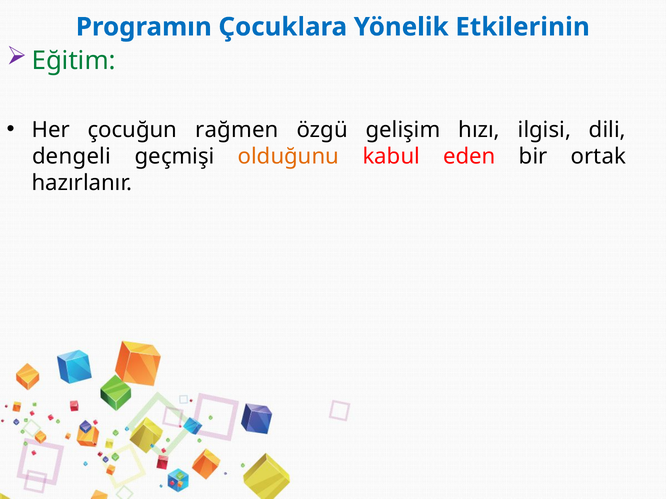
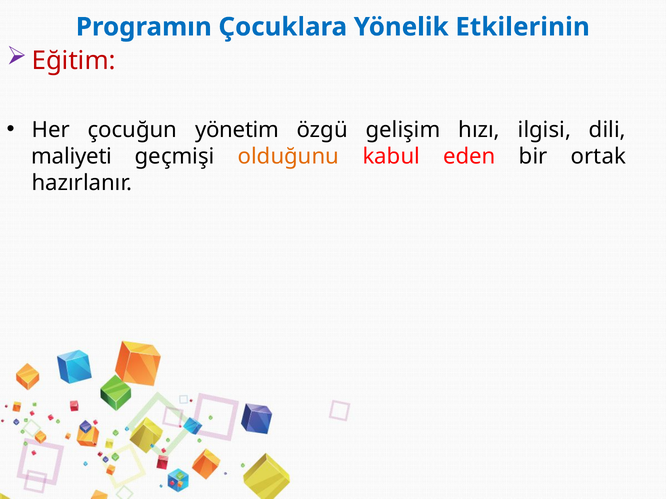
Eğitim colour: green -> red (74, 61)
rağmen: rağmen -> yönetim (237, 130)
dengeli: dengeli -> maliyeti (72, 157)
